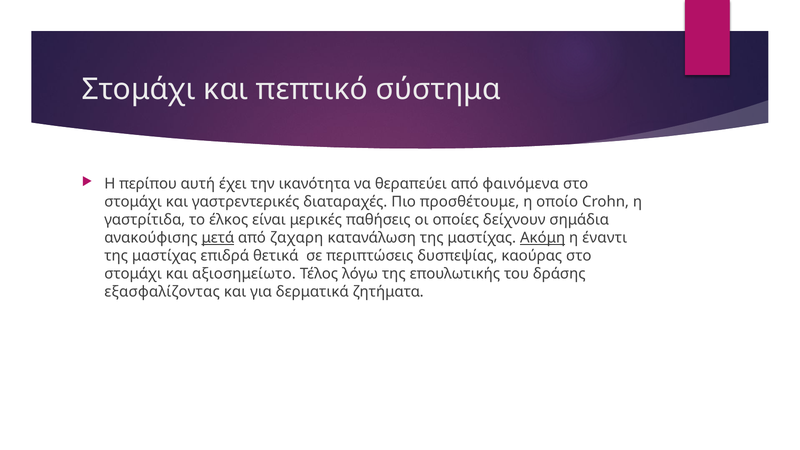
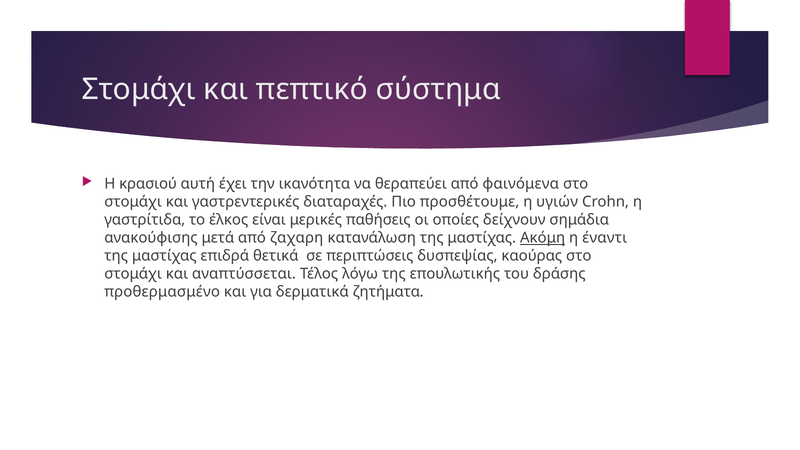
περίπου: περίπου -> κρασιού (148, 184)
οποίο: οποίο -> υγιών (557, 202)
μετά underline: present -> none (218, 238)
αξιοσημείωτο: αξιοσημείωτο -> αναπτύσσεται (244, 274)
εξασφαλίζοντας: εξασφαλίζοντας -> προθερμασμένο (162, 292)
